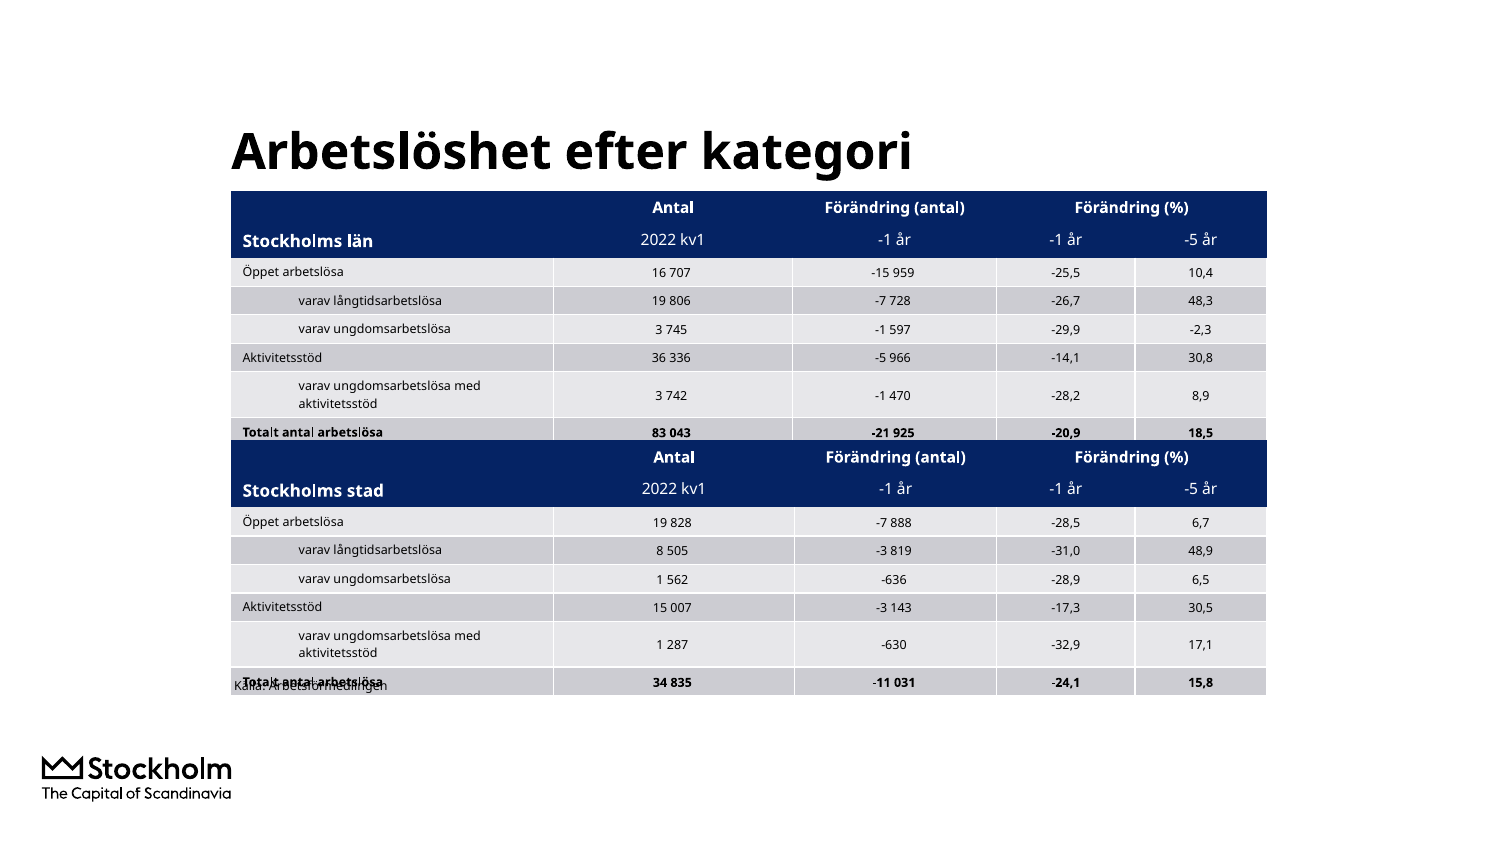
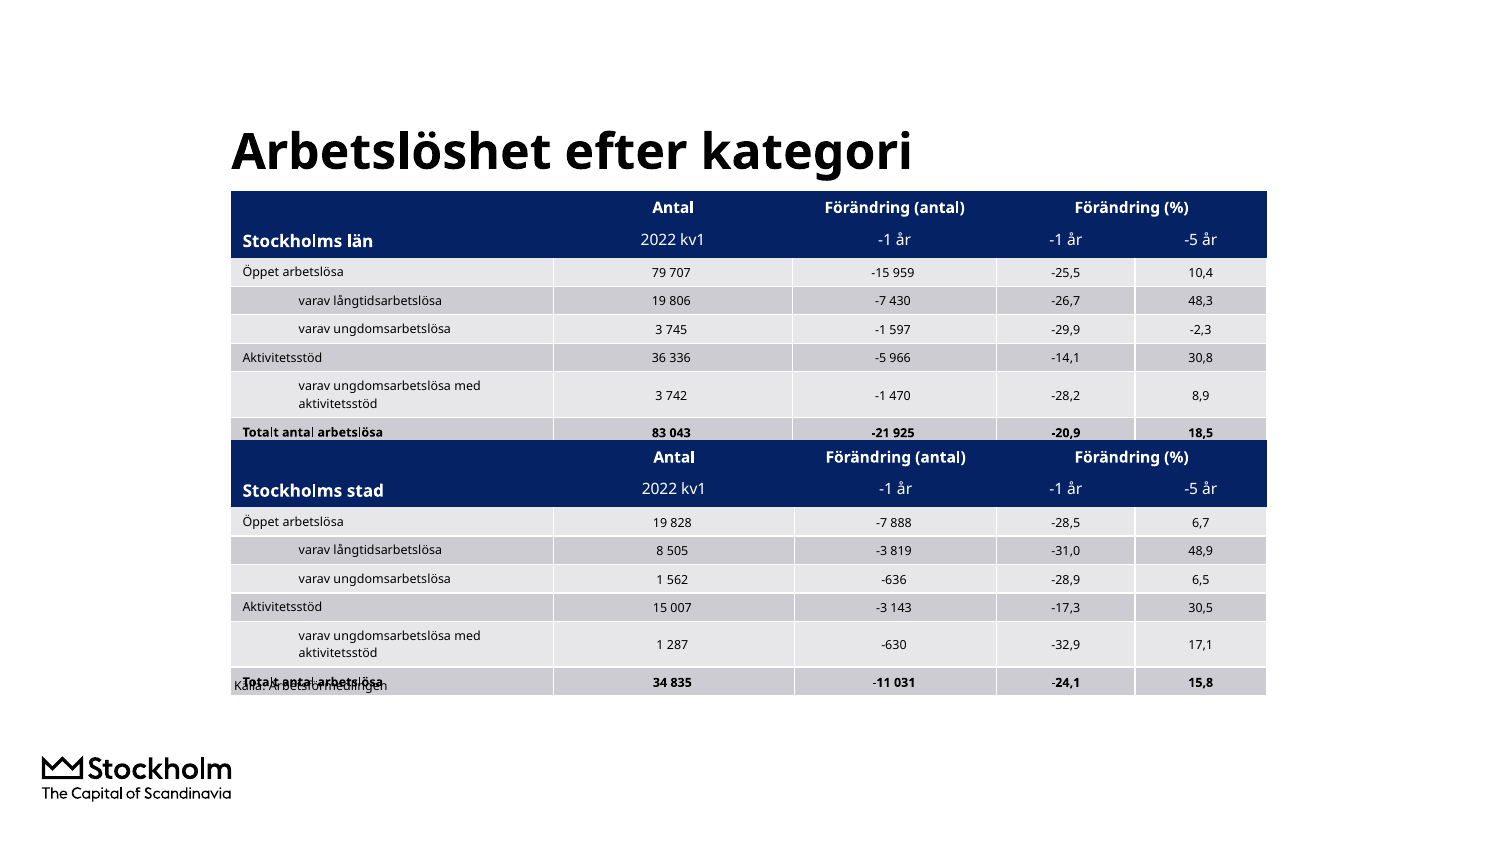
16: 16 -> 79 (659, 273)
728: 728 -> 430 (900, 302)
